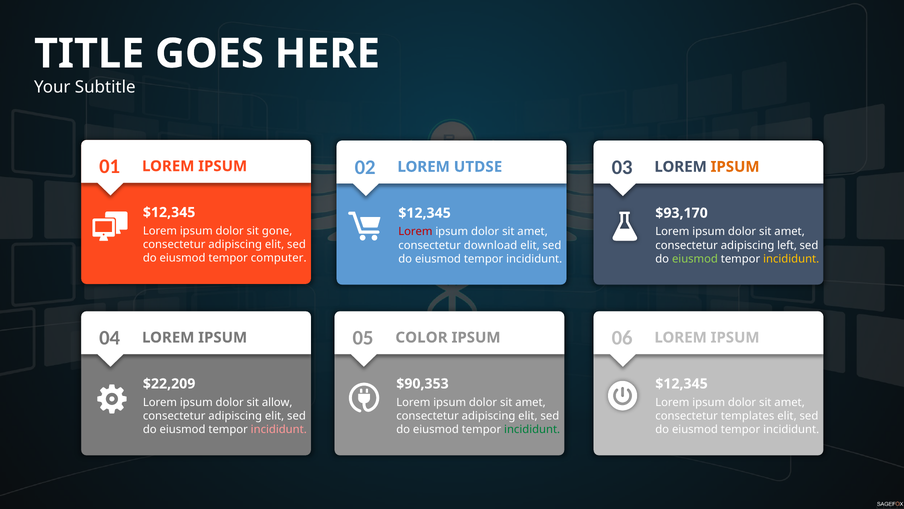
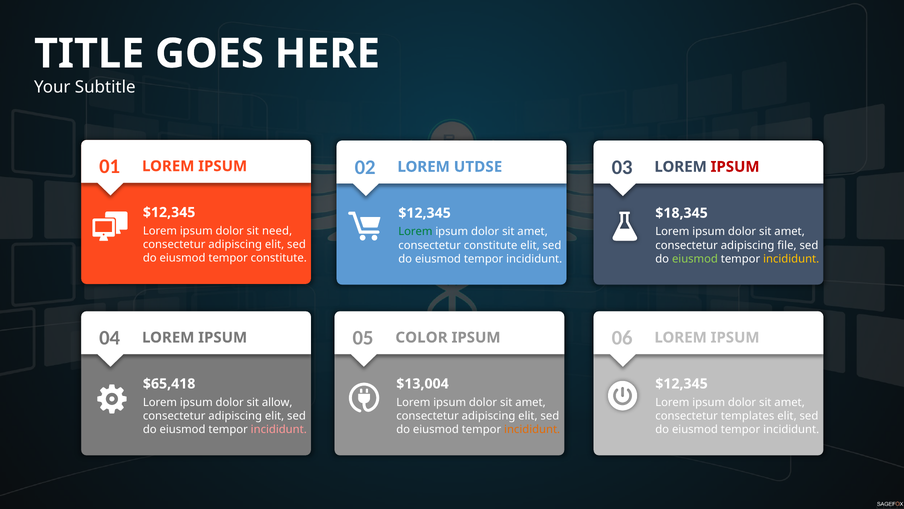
IPSUM colour: orange -> red (735, 167)
$93,170: $93,170 -> $18,345 (682, 213)
gone: gone -> need (277, 231)
Lorem colour: red -> green (415, 231)
consectetur download: download -> constitute (491, 245)
left: left -> file (787, 245)
tempor computer: computer -> constitute (279, 258)
$22,209: $22,209 -> $65,418 (169, 383)
$90,353: $90,353 -> $13,004 (422, 383)
incididunt colour: green -> orange (532, 429)
